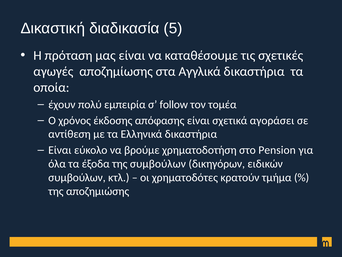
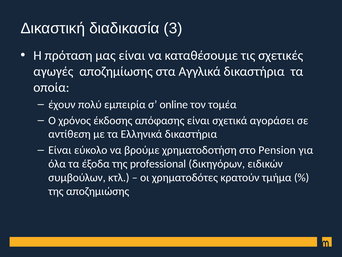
5: 5 -> 3 (173, 28)
follow: follow -> online (174, 104)
της συμβούλων: συμβούλων -> professional (158, 164)
